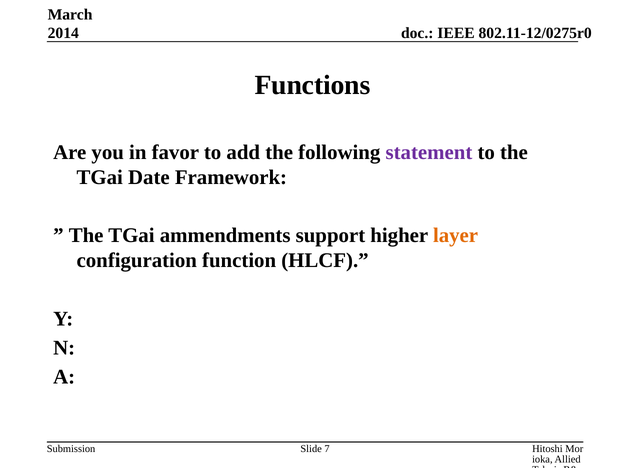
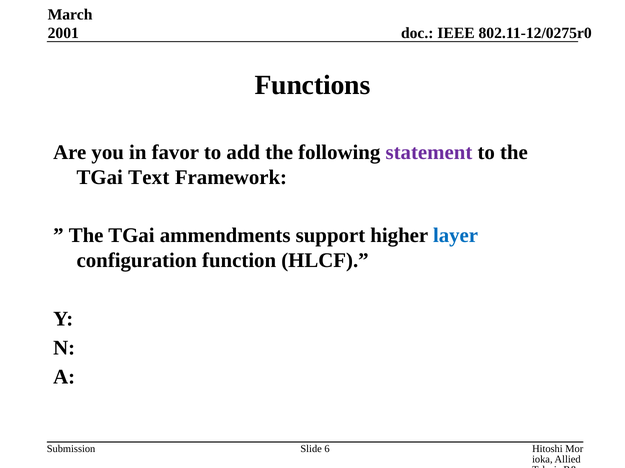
2014: 2014 -> 2001 (63, 33)
Date: Date -> Text (149, 178)
layer colour: orange -> blue (456, 236)
7: 7 -> 6 (327, 450)
